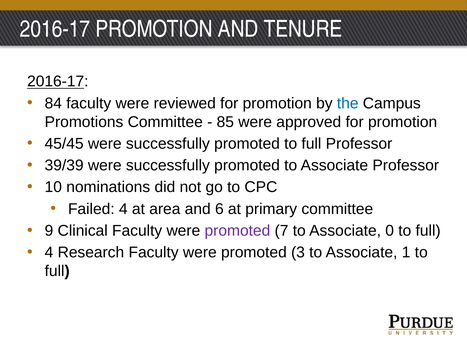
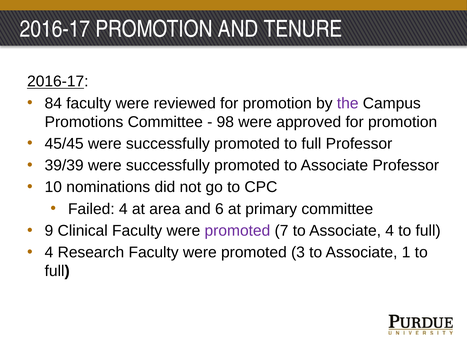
the colour: blue -> purple (348, 103)
85: 85 -> 98 (225, 122)
Associate 0: 0 -> 4 (390, 231)
